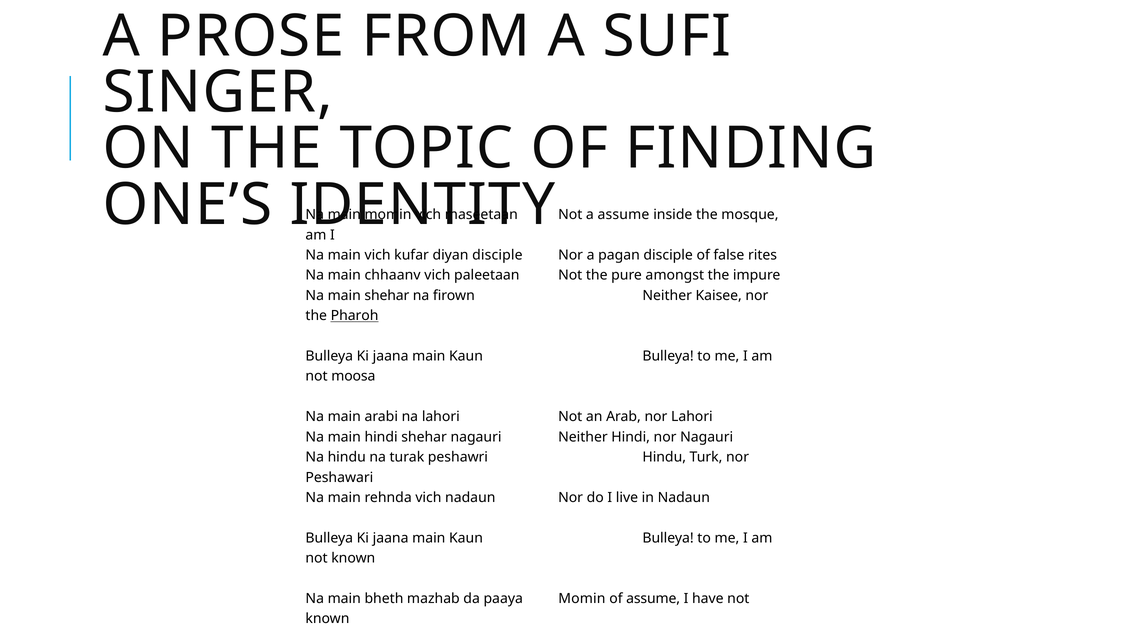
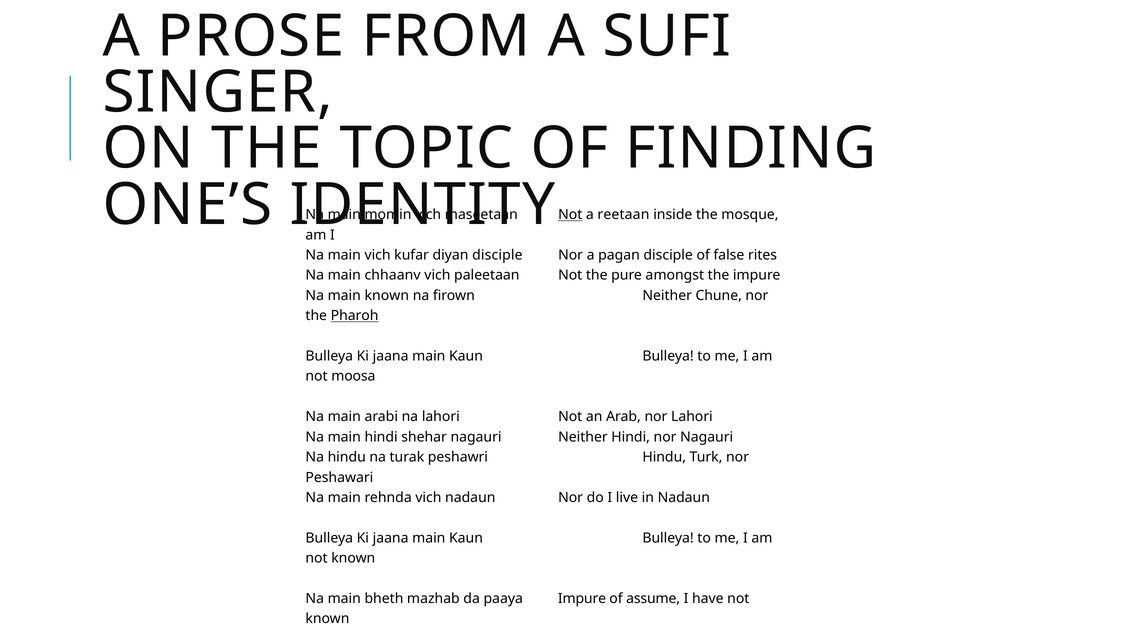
Not underline: none -> present (570, 215)
a assume: assume -> reetaan (623, 215)
main shehar: shehar -> known (387, 295)
Kaisee: Kaisee -> Chune (719, 295)
paaya Momin: Momin -> Impure (582, 598)
